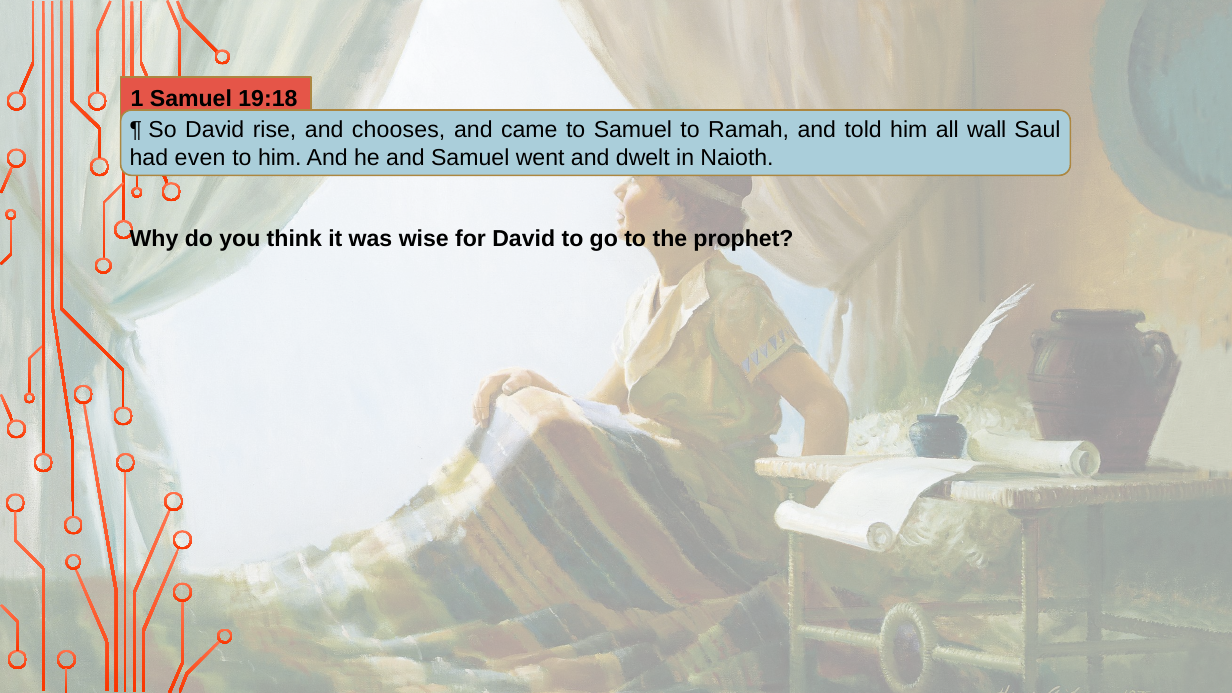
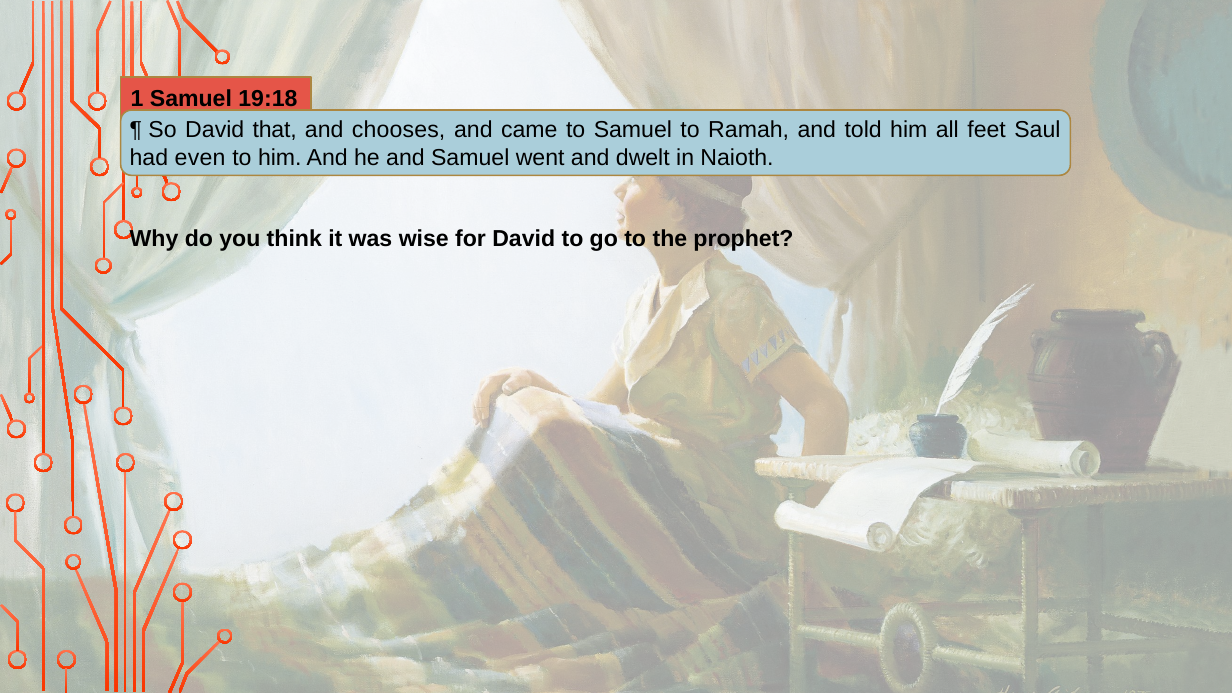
rise: rise -> that (275, 130)
wall: wall -> feet (987, 130)
